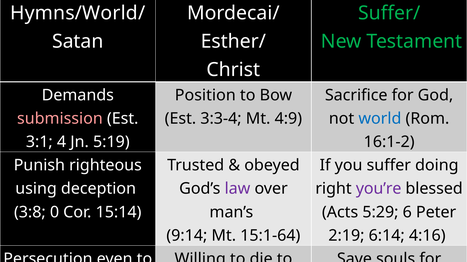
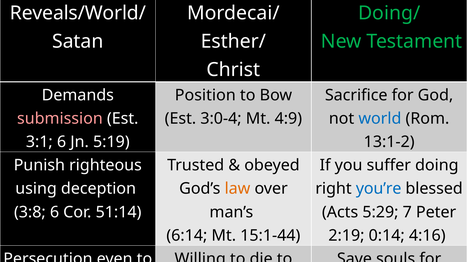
Hymns/World/: Hymns/World/ -> Reveals/World/ (78, 13)
Suffer/: Suffer/ -> Doing/ (389, 13)
3:3-4: 3:3-4 -> 3:0-4 (221, 119)
3:1 4: 4 -> 6 (62, 142)
16:1-2: 16:1-2 -> 13:1-2 (389, 142)
law colour: purple -> orange (237, 189)
you’re colour: purple -> blue (379, 189)
3:8 0: 0 -> 6 (55, 213)
15:14: 15:14 -> 51:14 (119, 213)
6: 6 -> 7 (407, 213)
9:14: 9:14 -> 6:14 (187, 236)
15:1-64: 15:1-64 -> 15:1-44 (270, 236)
6:14: 6:14 -> 0:14 (387, 236)
